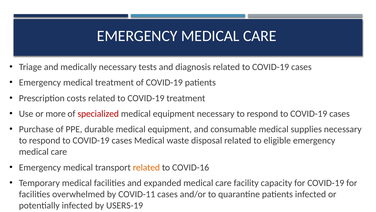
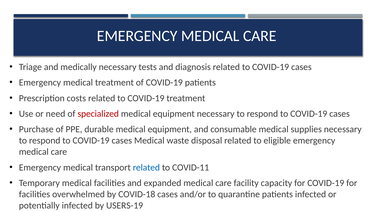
more: more -> need (56, 113)
related colour: orange -> blue (146, 167)
COVID-16: COVID-16 -> COVID-11 (191, 167)
COVID-11: COVID-11 -> COVID-18 (137, 194)
